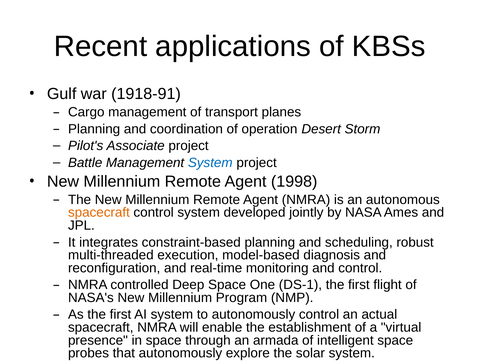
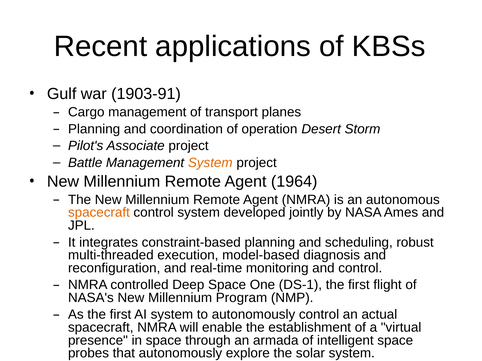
1918-91: 1918-91 -> 1903-91 (146, 94)
System colour: blue -> orange (210, 163)
1998: 1998 -> 1964 (294, 182)
